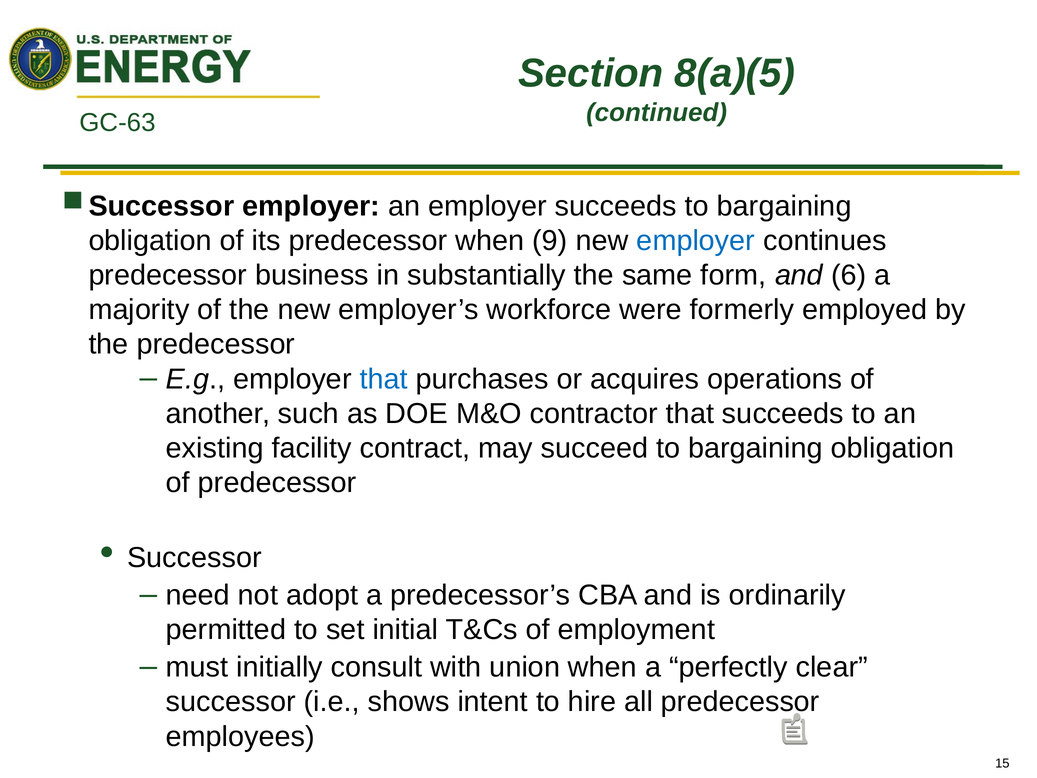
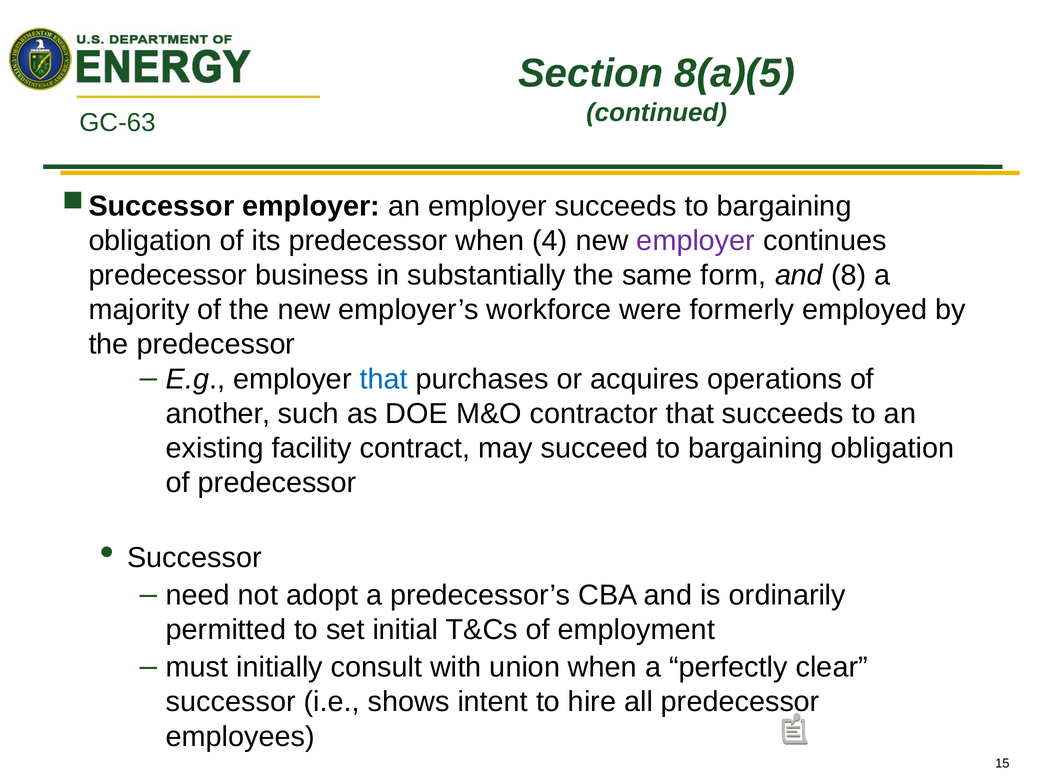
9: 9 -> 4 (550, 241)
employer colour: blue -> purple (696, 241)
6: 6 -> 8 (849, 275)
